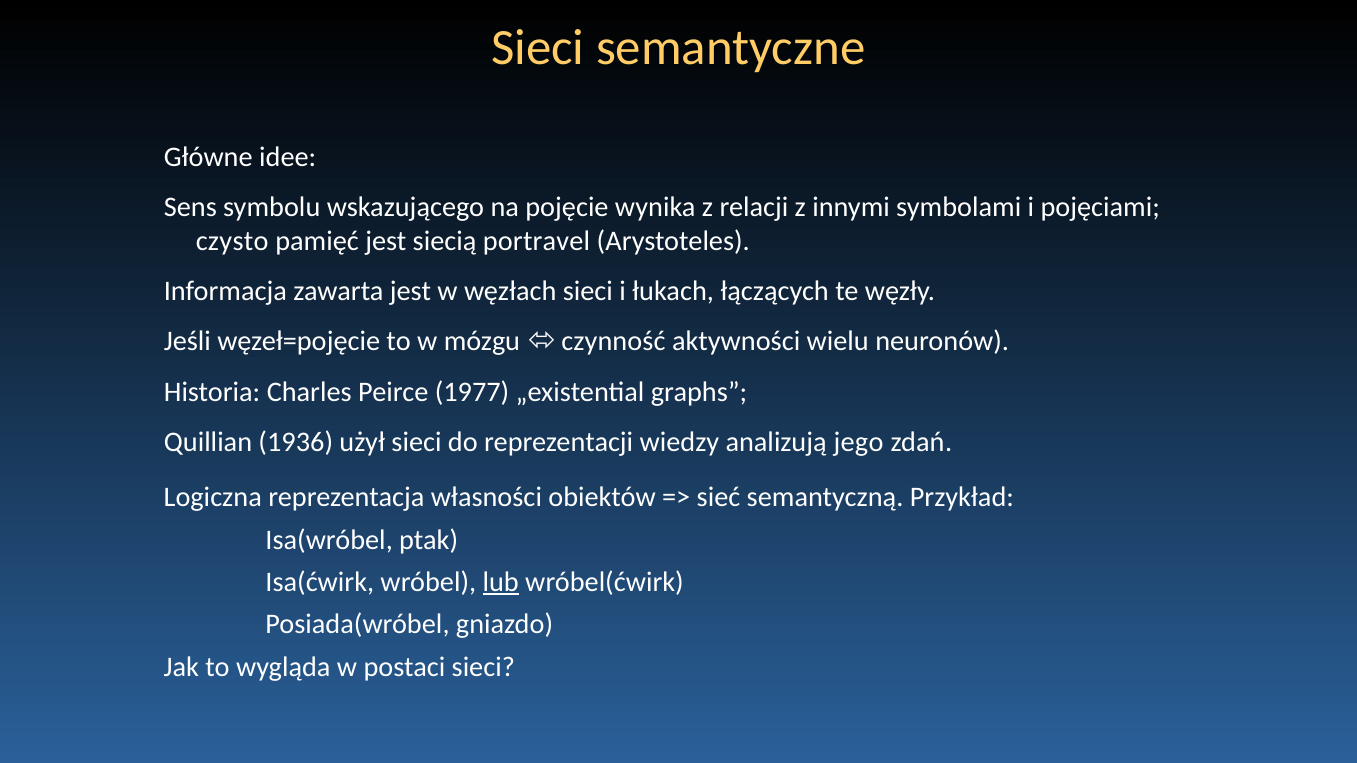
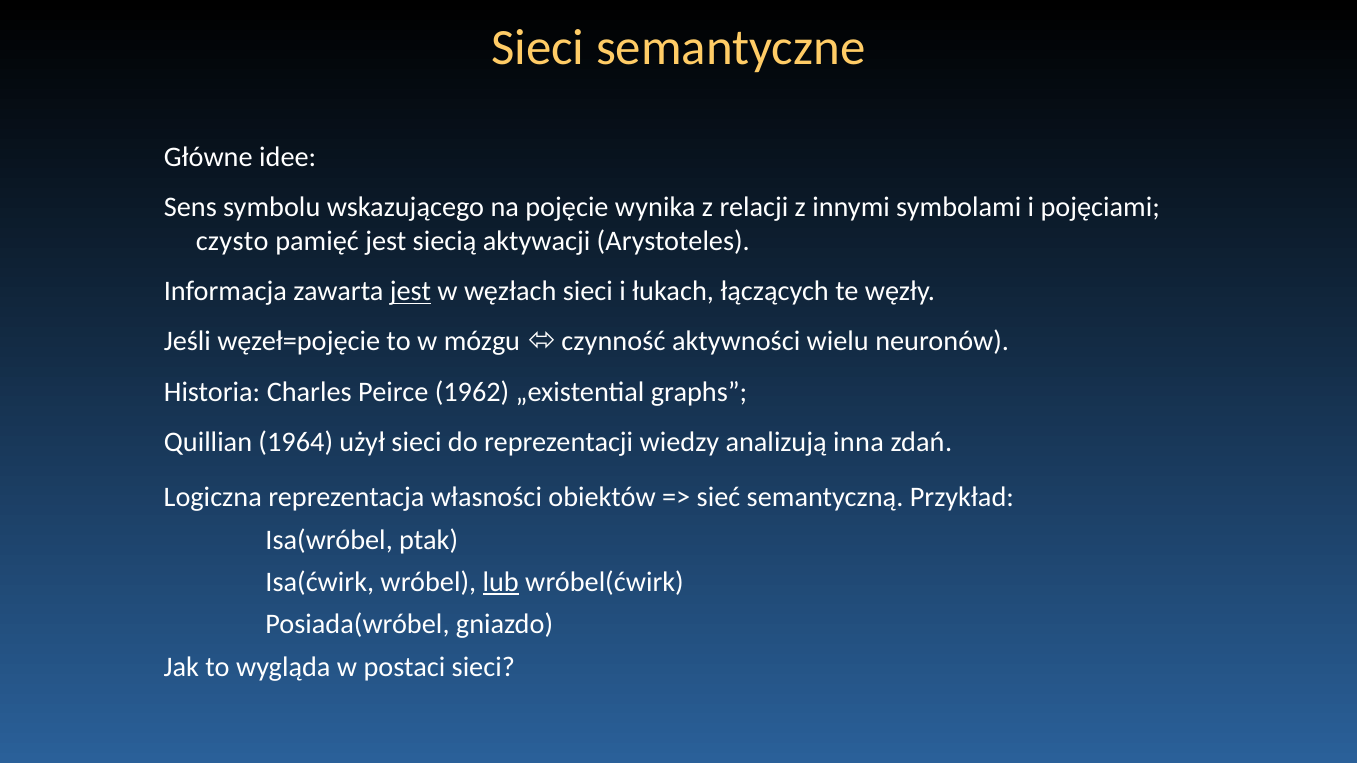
portravel: portravel -> aktywacji (537, 241)
jest underline: none -> present (410, 292)
1977: 1977 -> 1962 (472, 392)
1936: 1936 -> 1964 (296, 442)
jego: jego -> inna (859, 442)
